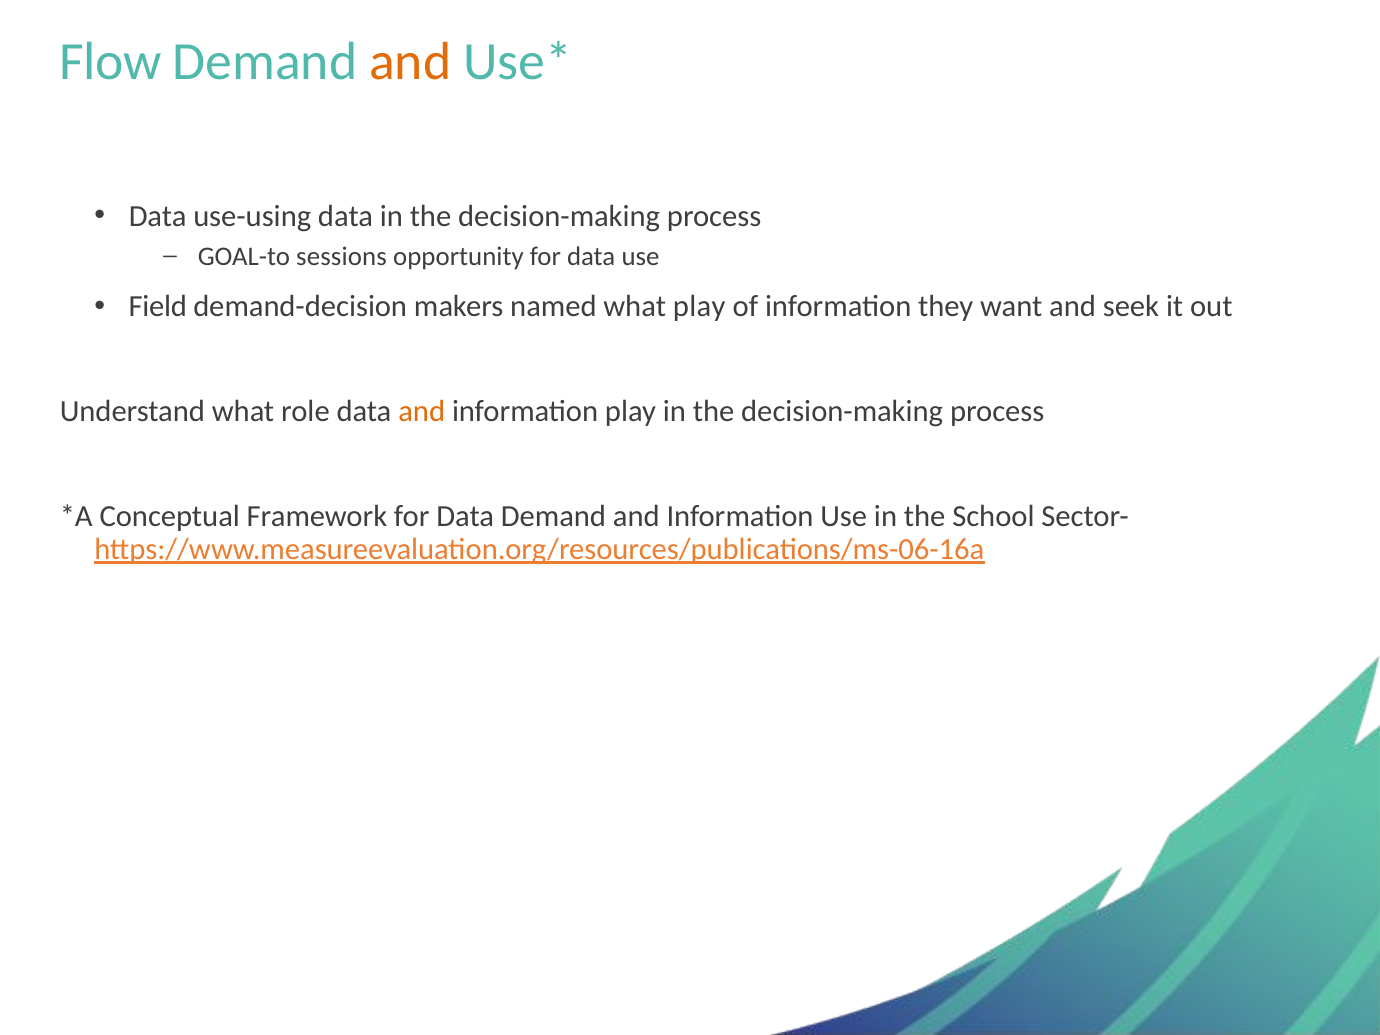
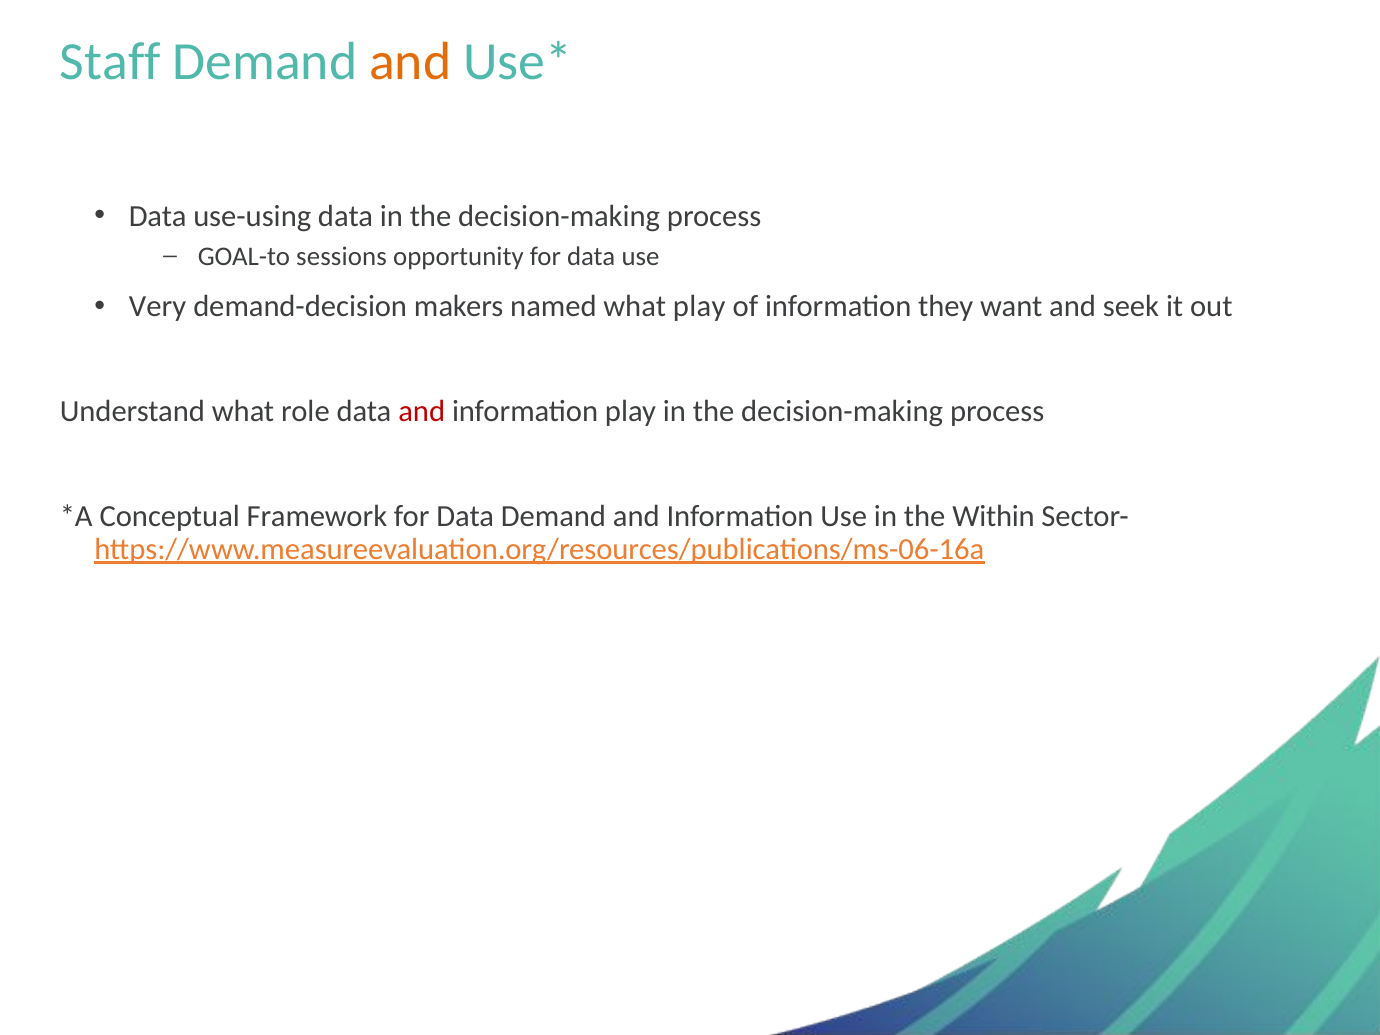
Flow: Flow -> Staff (110, 62)
Field: Field -> Very (158, 307)
and colour: orange -> red (422, 411)
School: School -> Within (993, 516)
